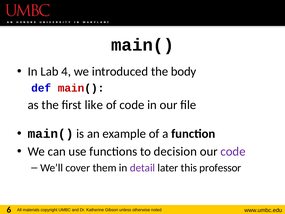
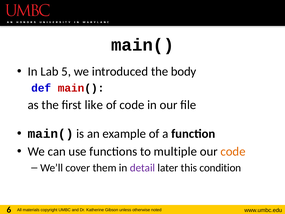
4: 4 -> 5 (66, 71)
decision: decision -> multiple (175, 151)
code colour: purple -> orange (233, 151)
professor: professor -> condition (220, 168)
